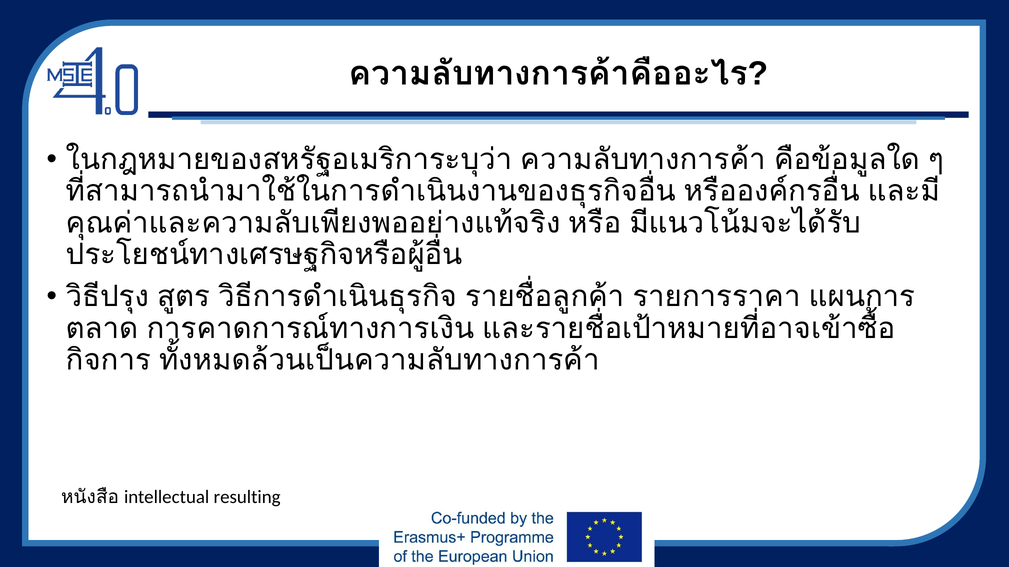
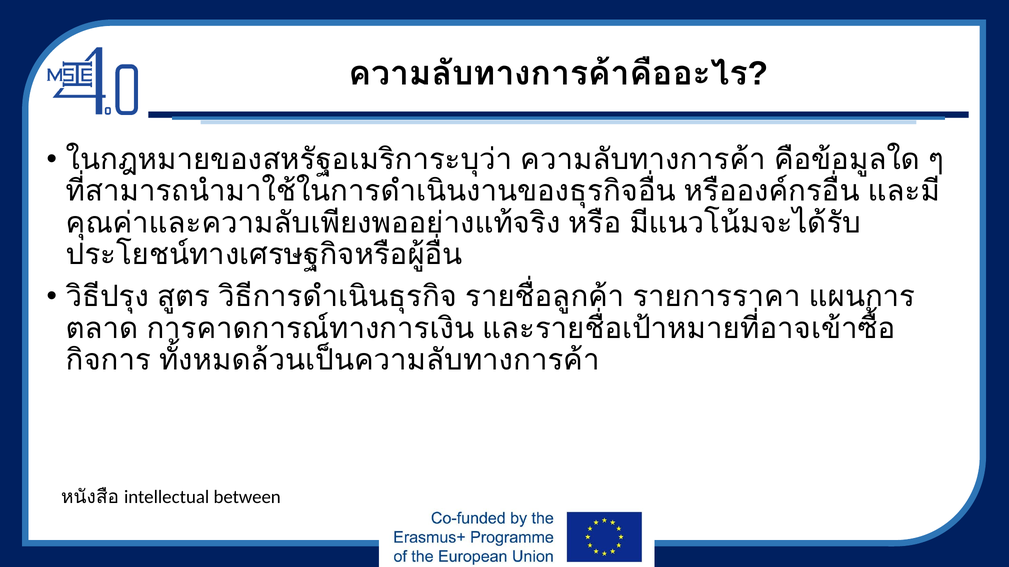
resulting: resulting -> between (247, 497)
